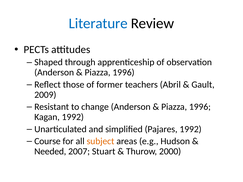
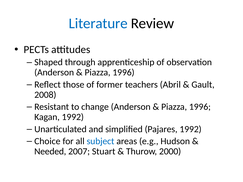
2009: 2009 -> 2008 (45, 95)
Course: Course -> Choice (47, 141)
subject colour: orange -> blue (100, 141)
